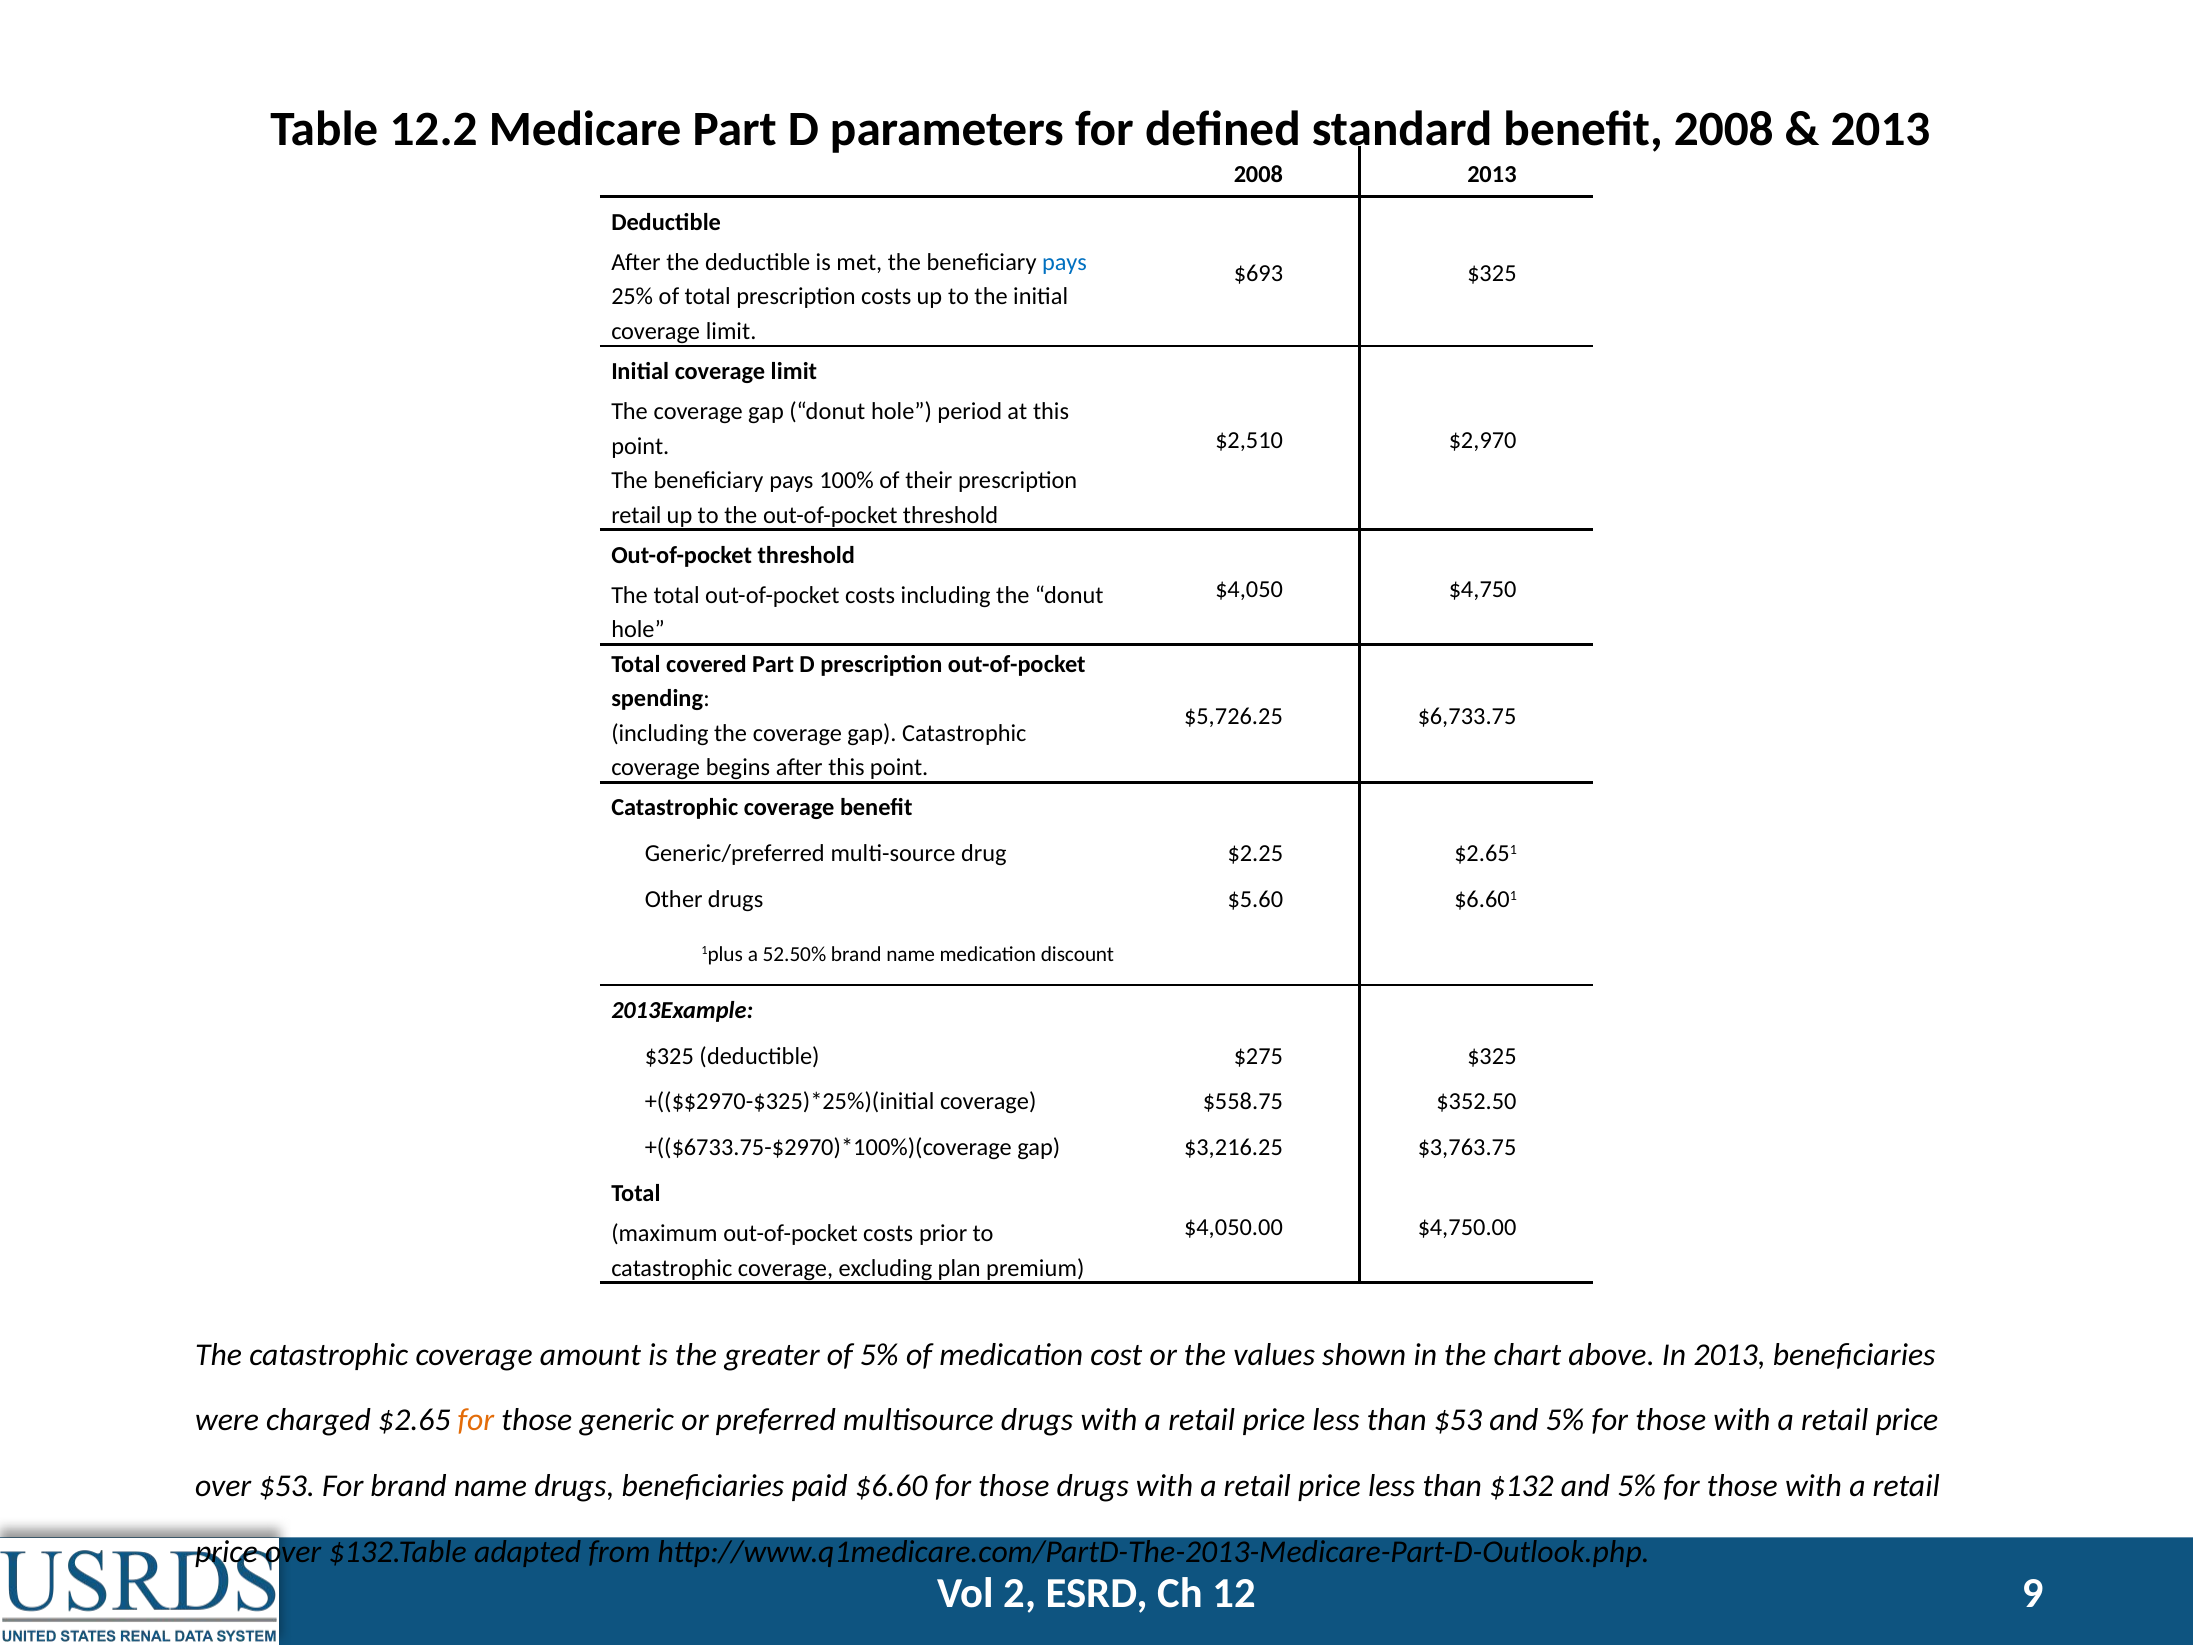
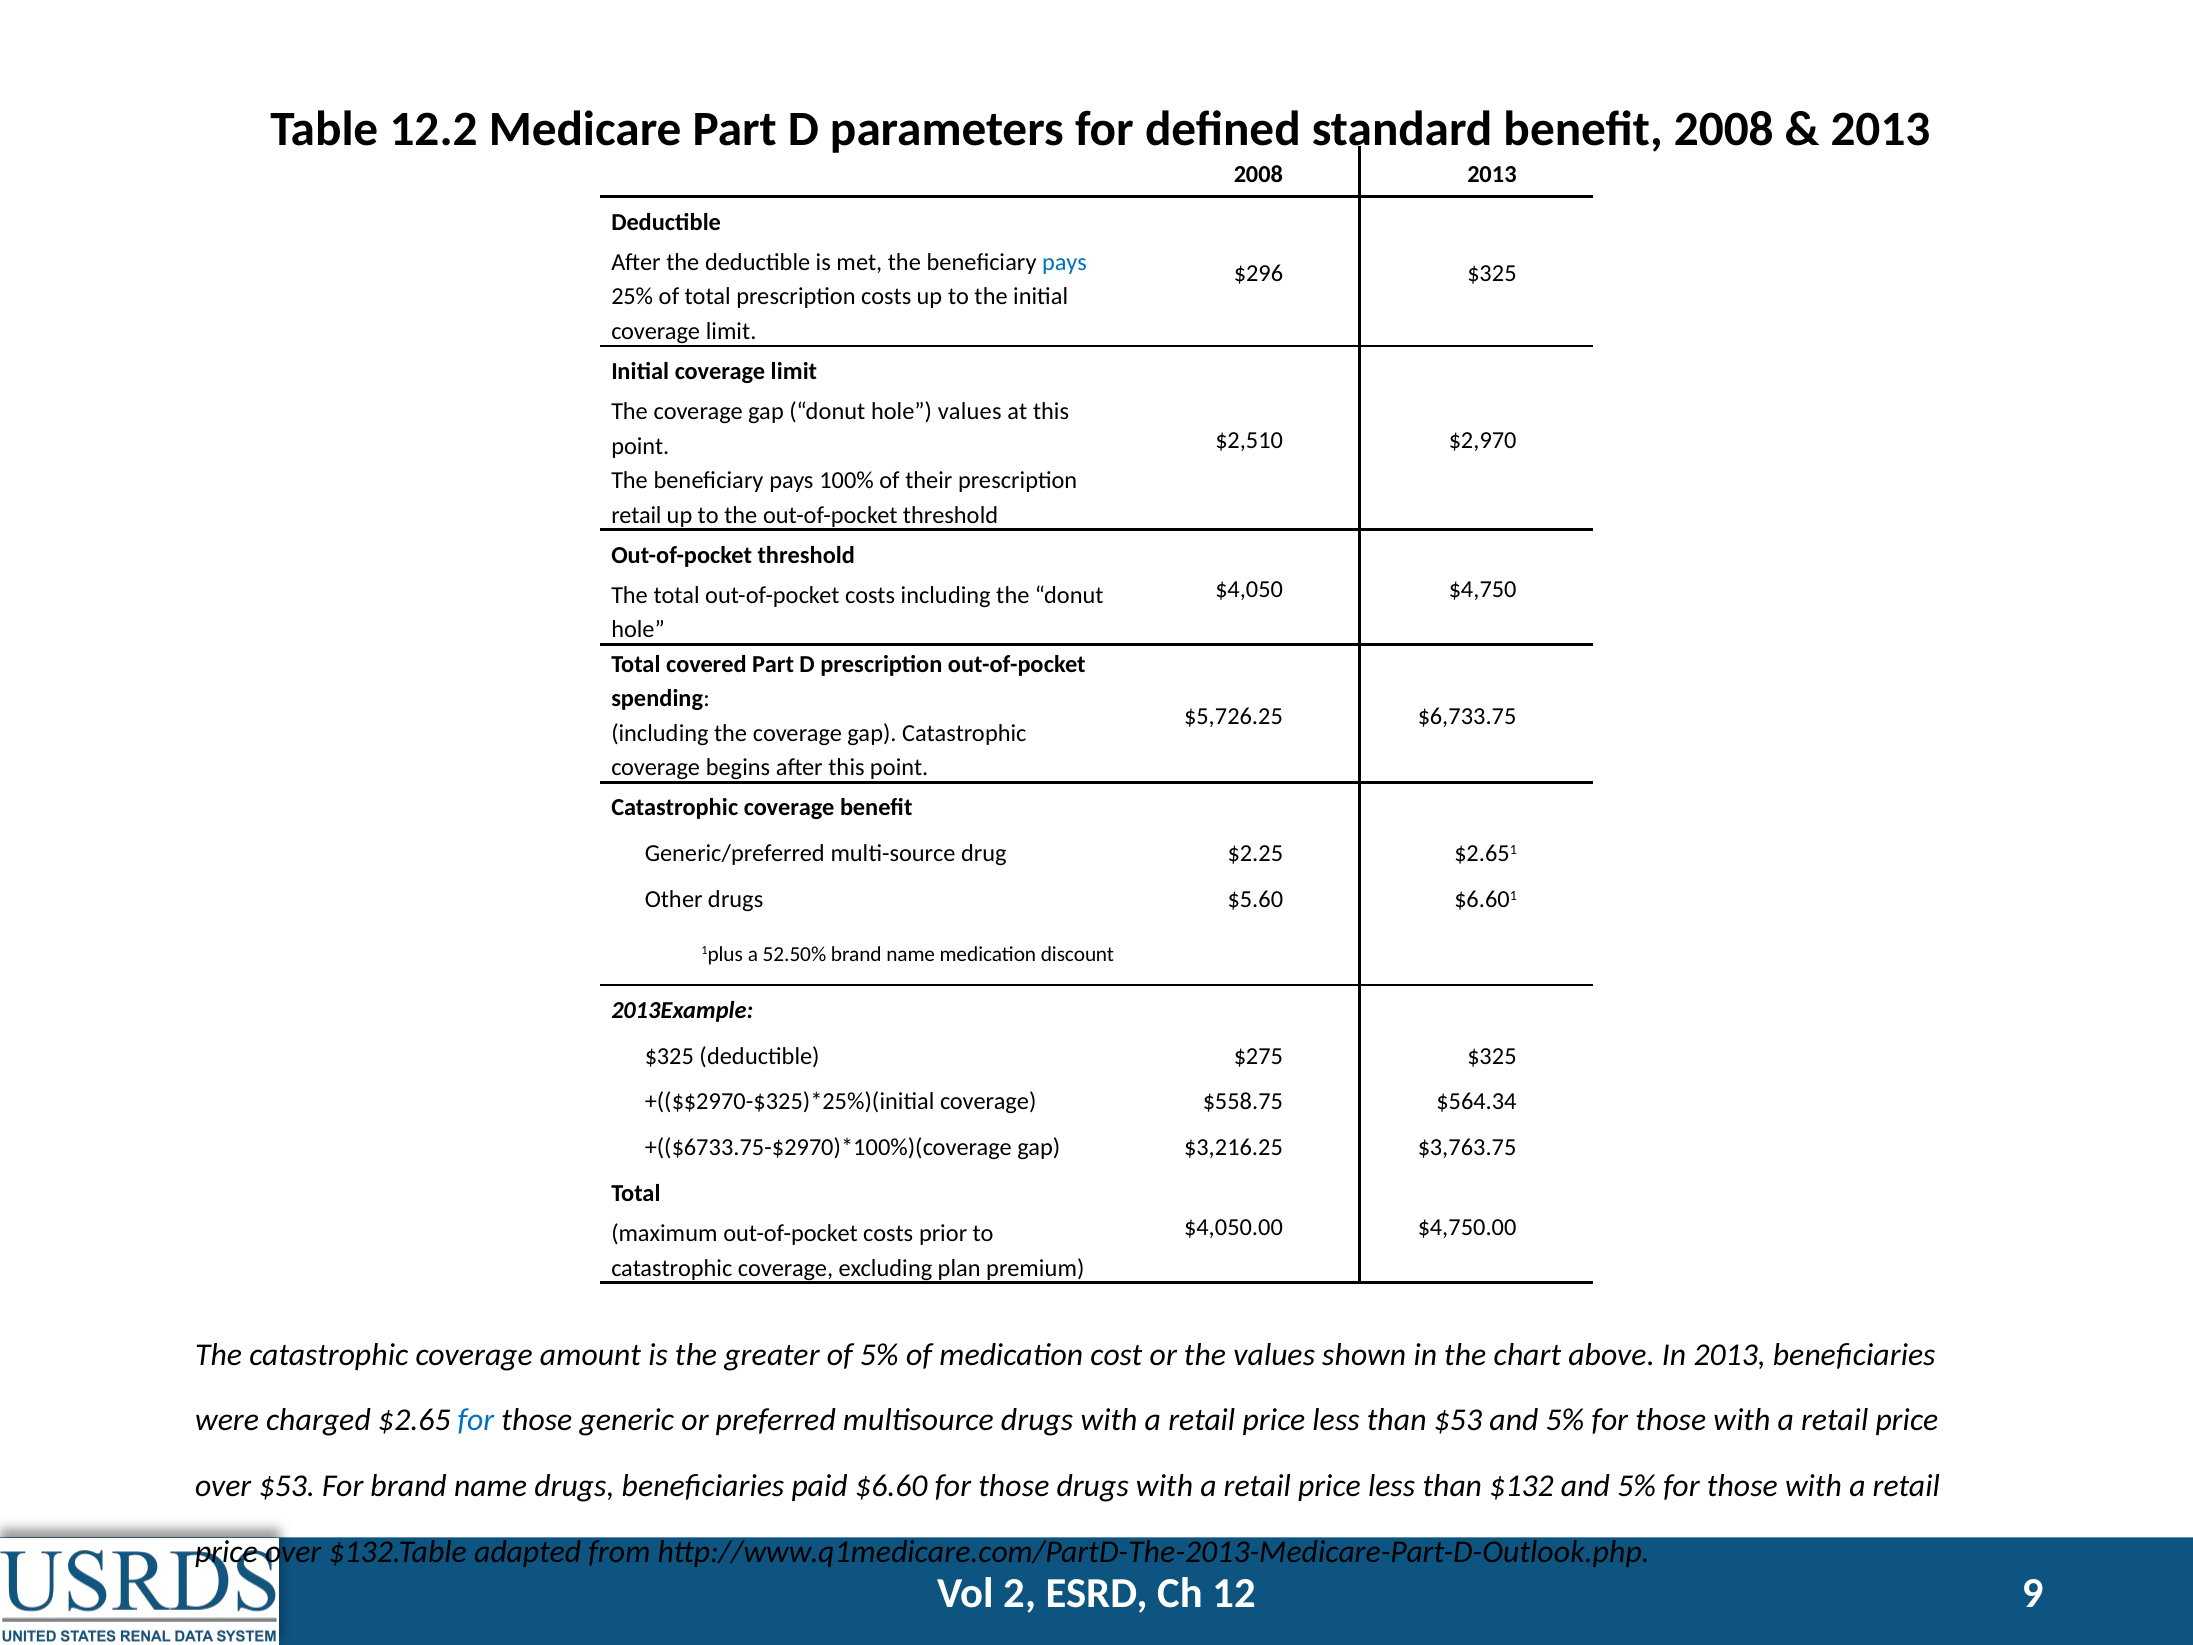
$693: $693 -> $296 (1258, 274)
hole period: period -> values (970, 411)
$352.50: $352.50 -> $564.34 (1476, 1102)
for colour: orange -> blue (476, 1420)
